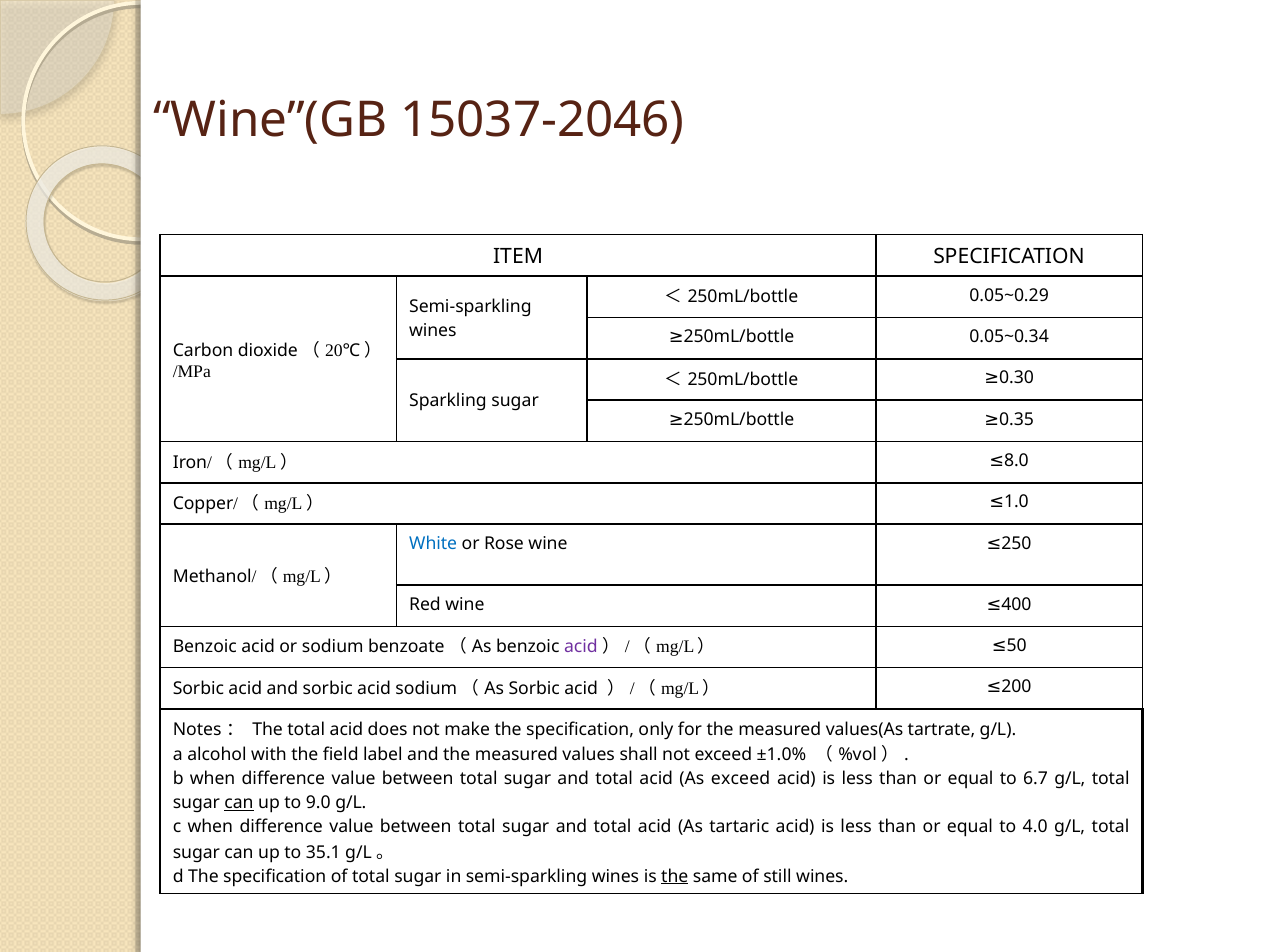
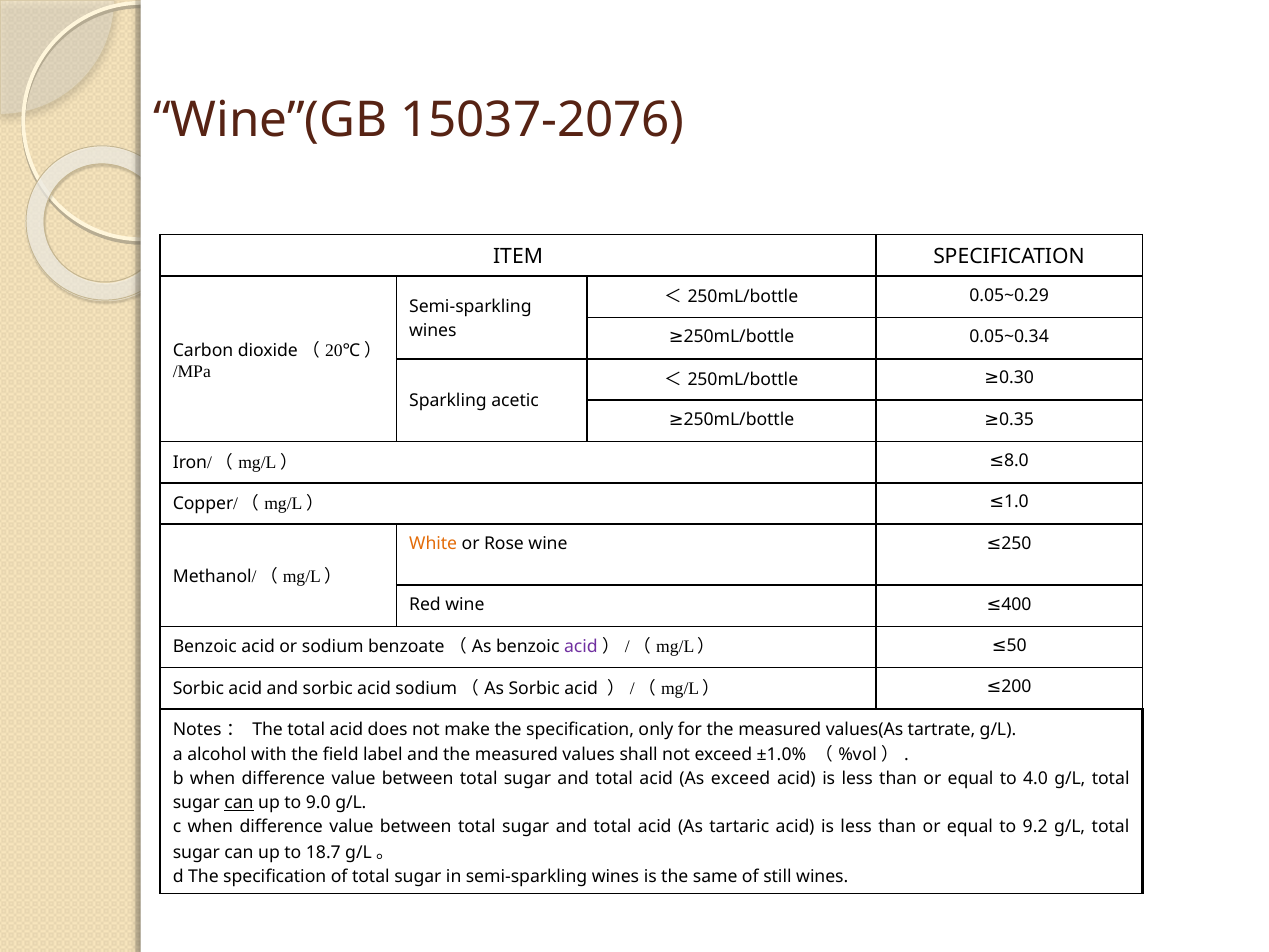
15037-2046: 15037-2046 -> 15037-2076 (542, 120)
Sparkling sugar: sugar -> acetic (515, 401)
White colour: blue -> orange (433, 543)
6.7: 6.7 -> 4.0 (1036, 779)
4.0: 4.0 -> 9.2 (1035, 827)
35.1: 35.1 -> 18.7 (323, 852)
the underline: present -> none (675, 876)
